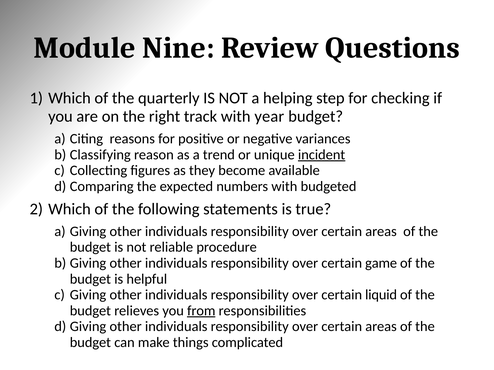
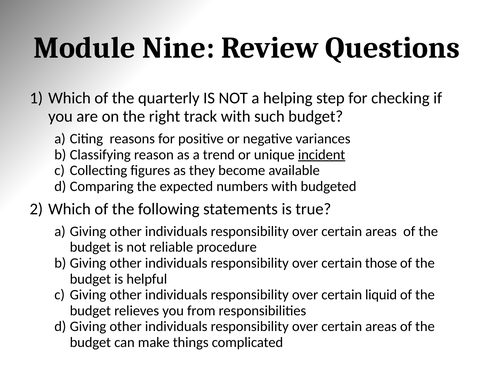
year: year -> such (269, 117)
game: game -> those (381, 263)
from underline: present -> none (201, 311)
